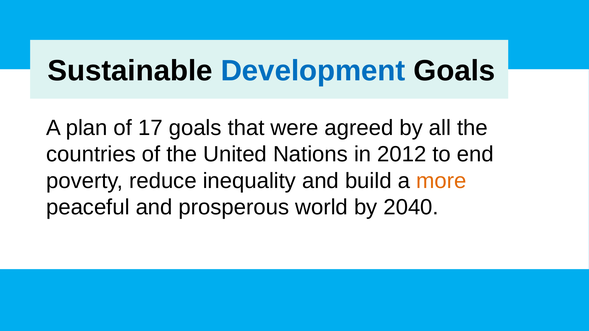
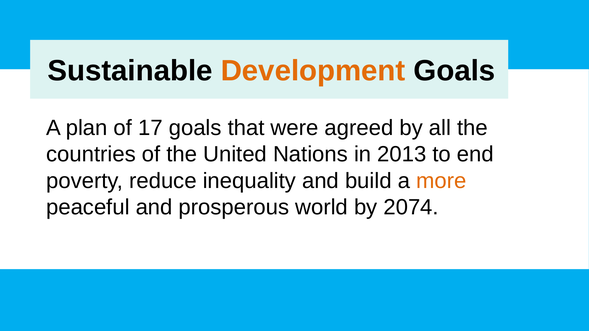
Development colour: blue -> orange (313, 71)
2012: 2012 -> 2013 (402, 155)
2040: 2040 -> 2074 (411, 208)
